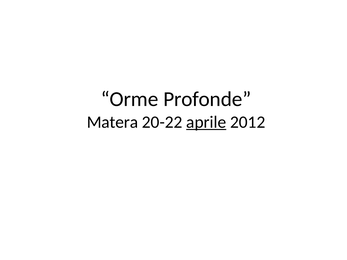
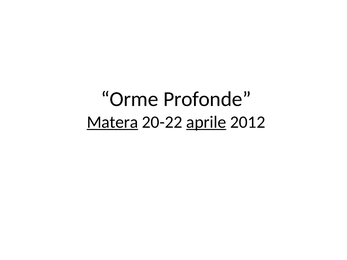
Matera underline: none -> present (112, 122)
